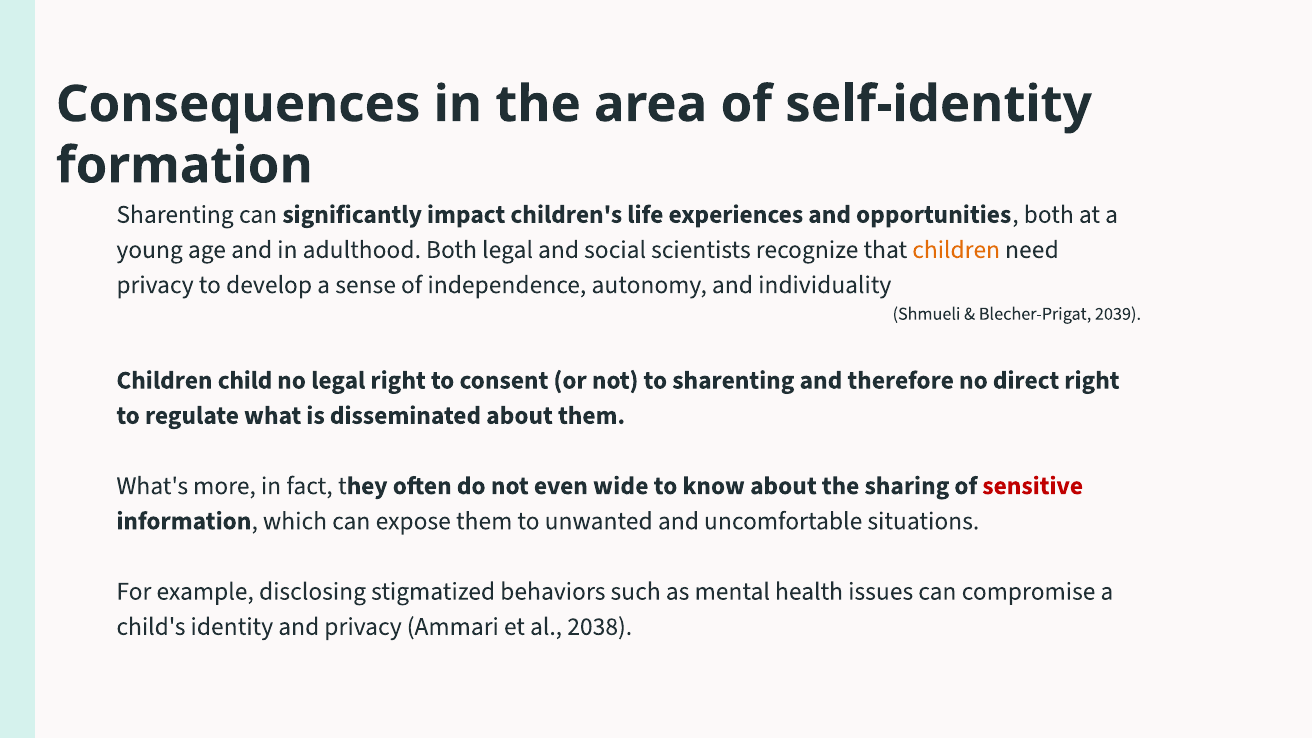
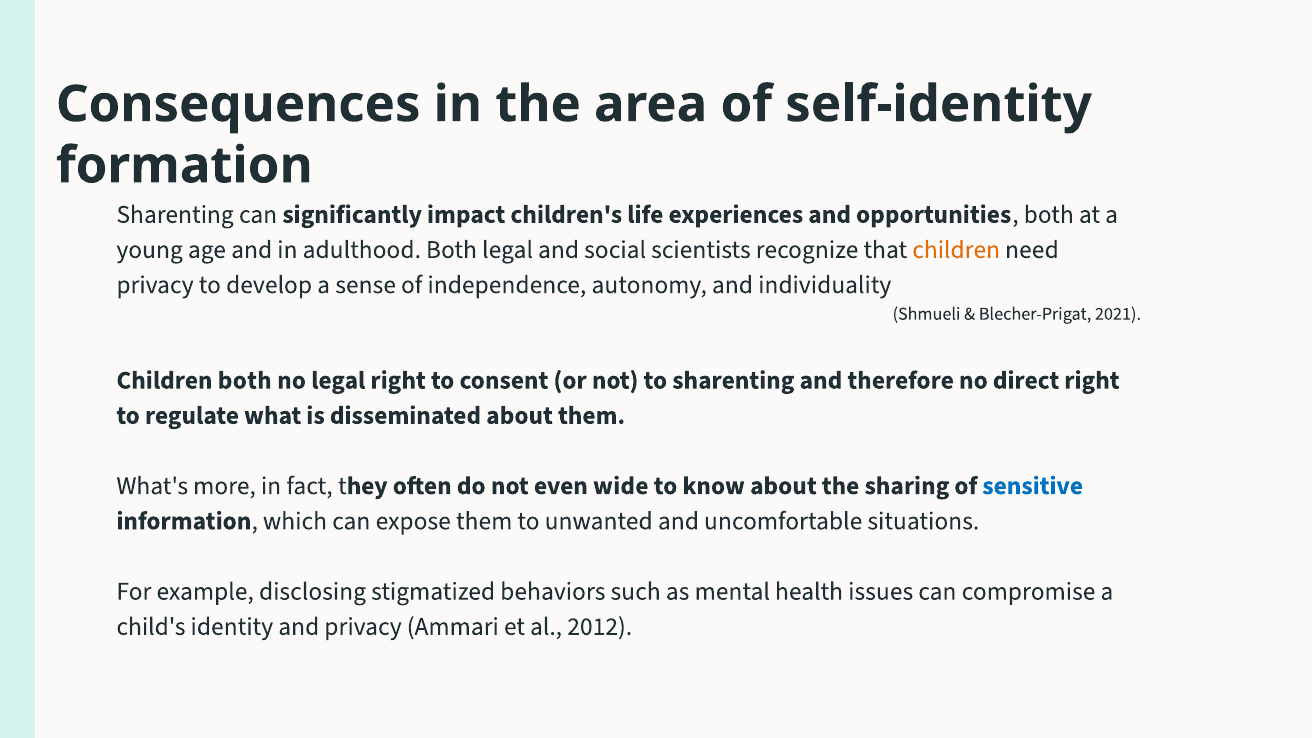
2039: 2039 -> 2021 (1118, 314)
Children child: child -> both (245, 380)
sensitive colour: red -> blue (1033, 486)
2038: 2038 -> 2012 (600, 626)
